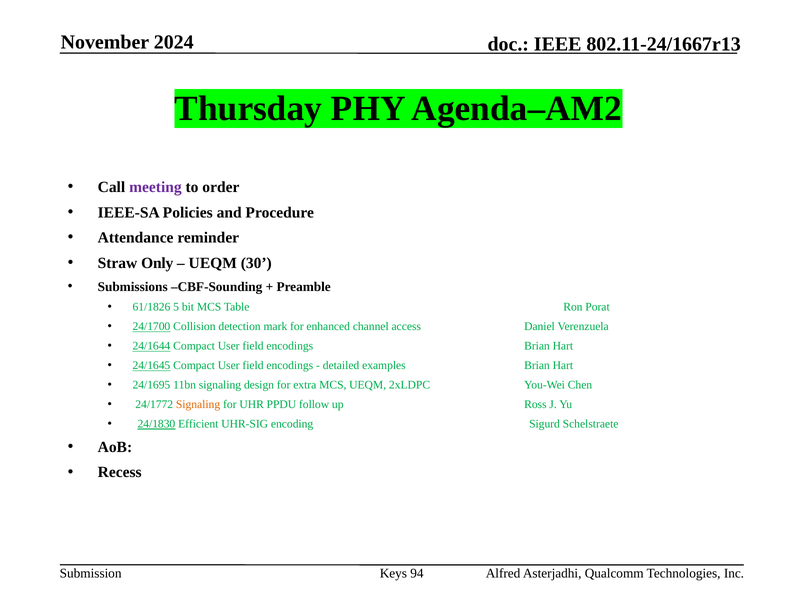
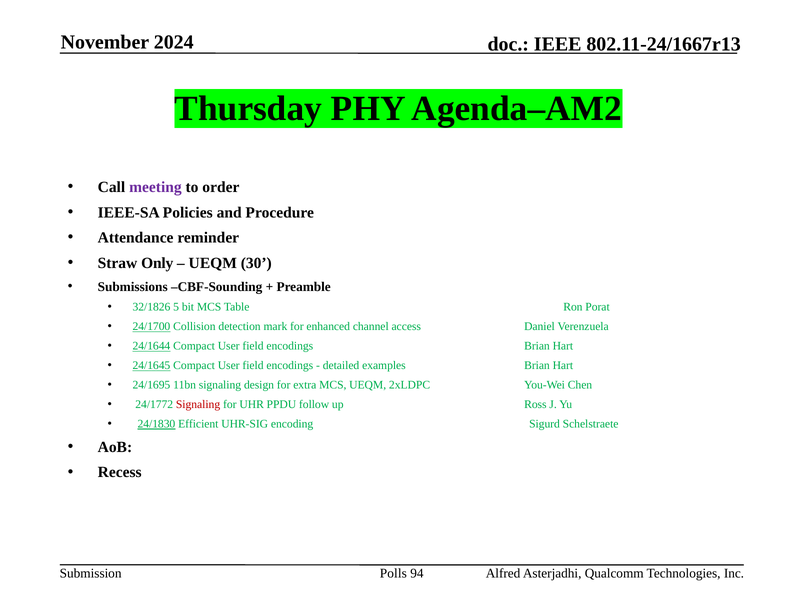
61/1826: 61/1826 -> 32/1826 (151, 307)
Signaling colour: orange -> red (198, 404)
Keys: Keys -> Polls (393, 573)
